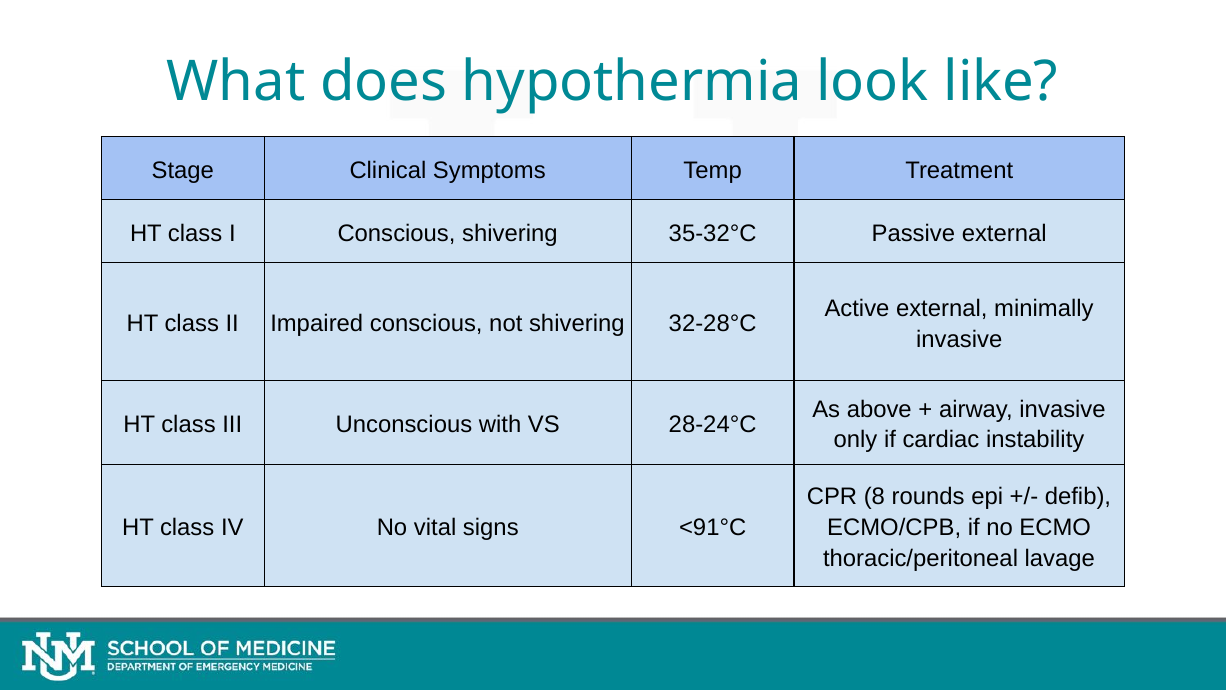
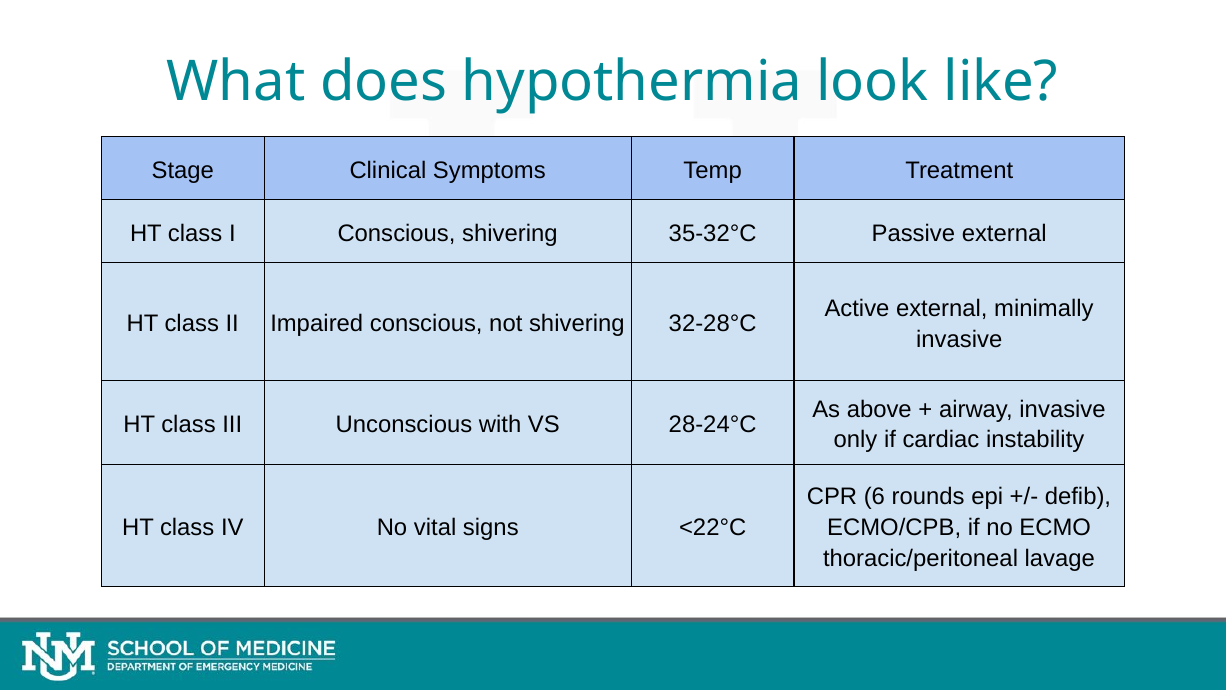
8: 8 -> 6 (874, 496)
<91°C: <91°C -> <22°C (713, 527)
